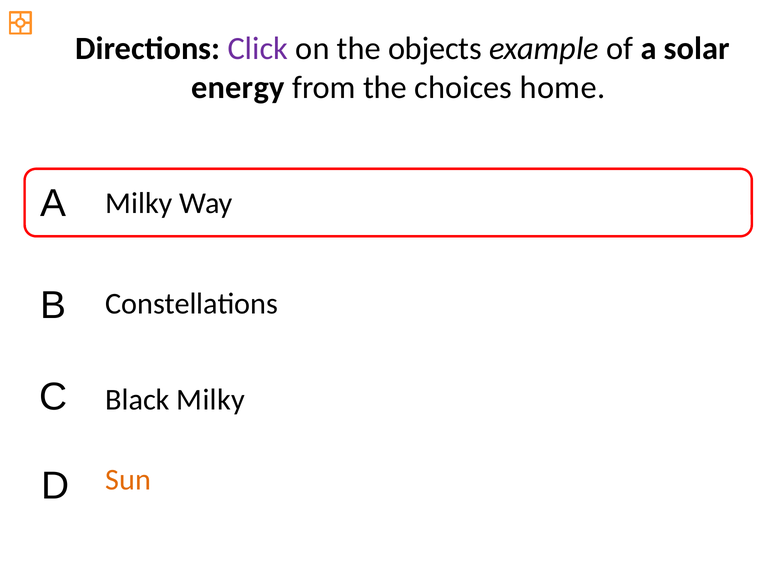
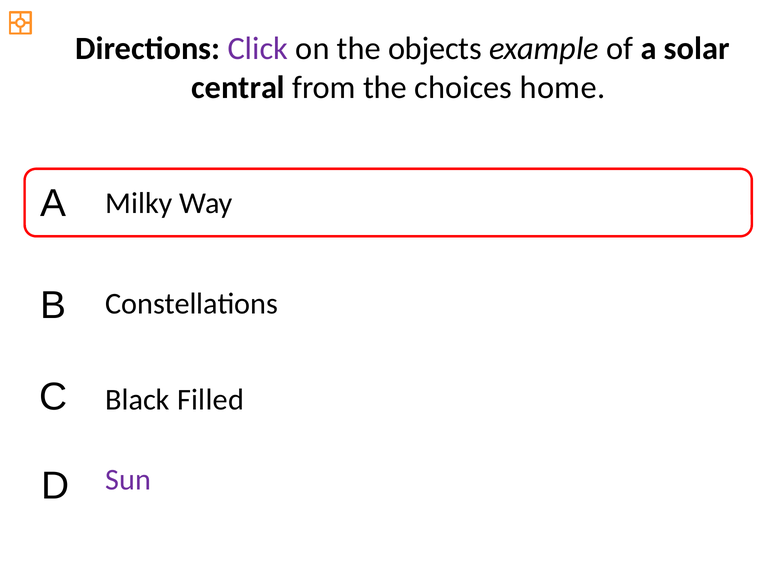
energy: energy -> central (238, 88)
Black Milky: Milky -> Filled (211, 400)
Sun colour: orange -> purple (128, 480)
